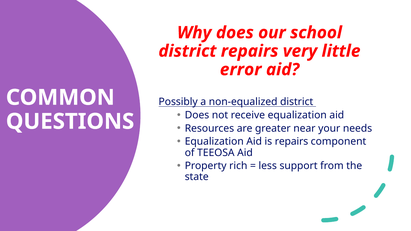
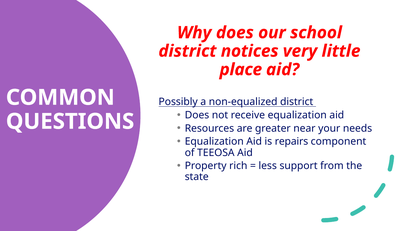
district repairs: repairs -> notices (250, 51)
error: error -> place (241, 70)
